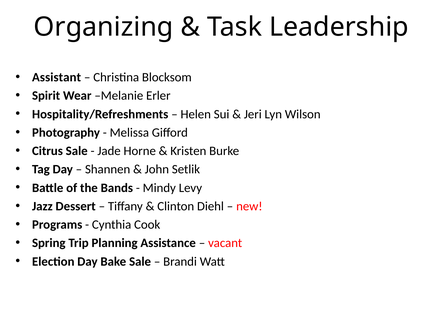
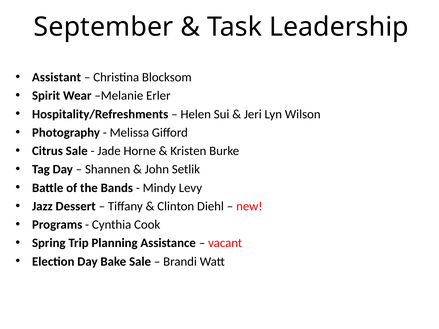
Organizing: Organizing -> September (104, 27)
